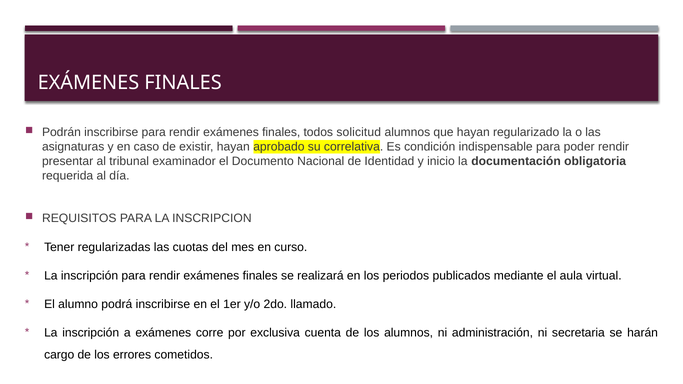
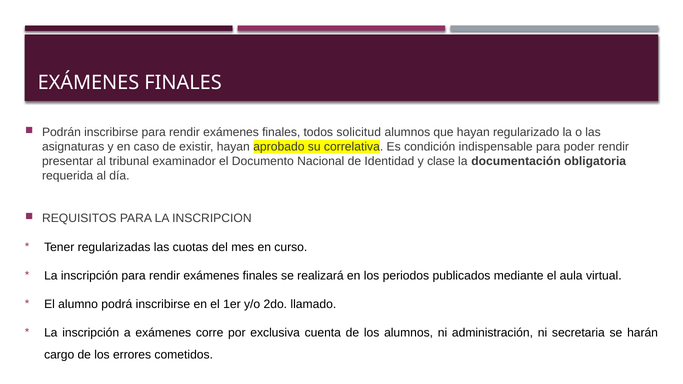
inicio: inicio -> clase (441, 161)
